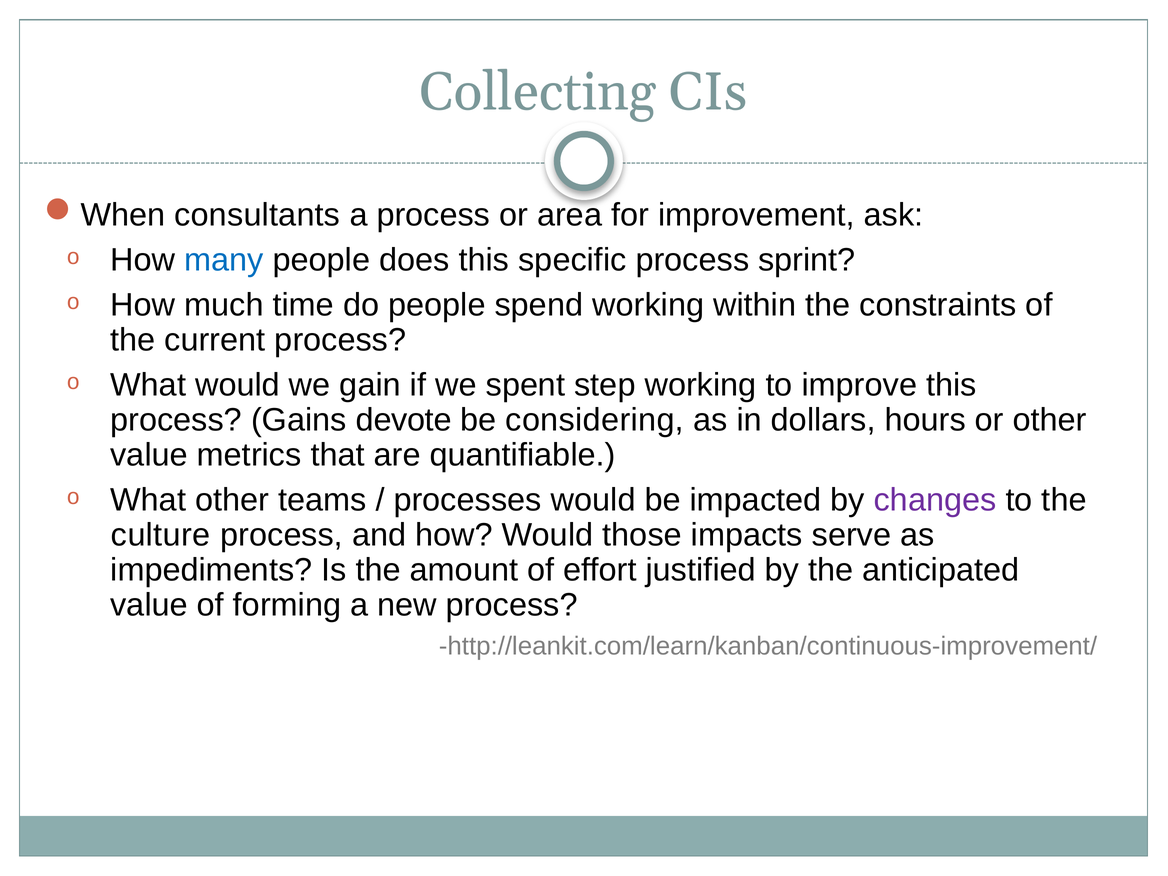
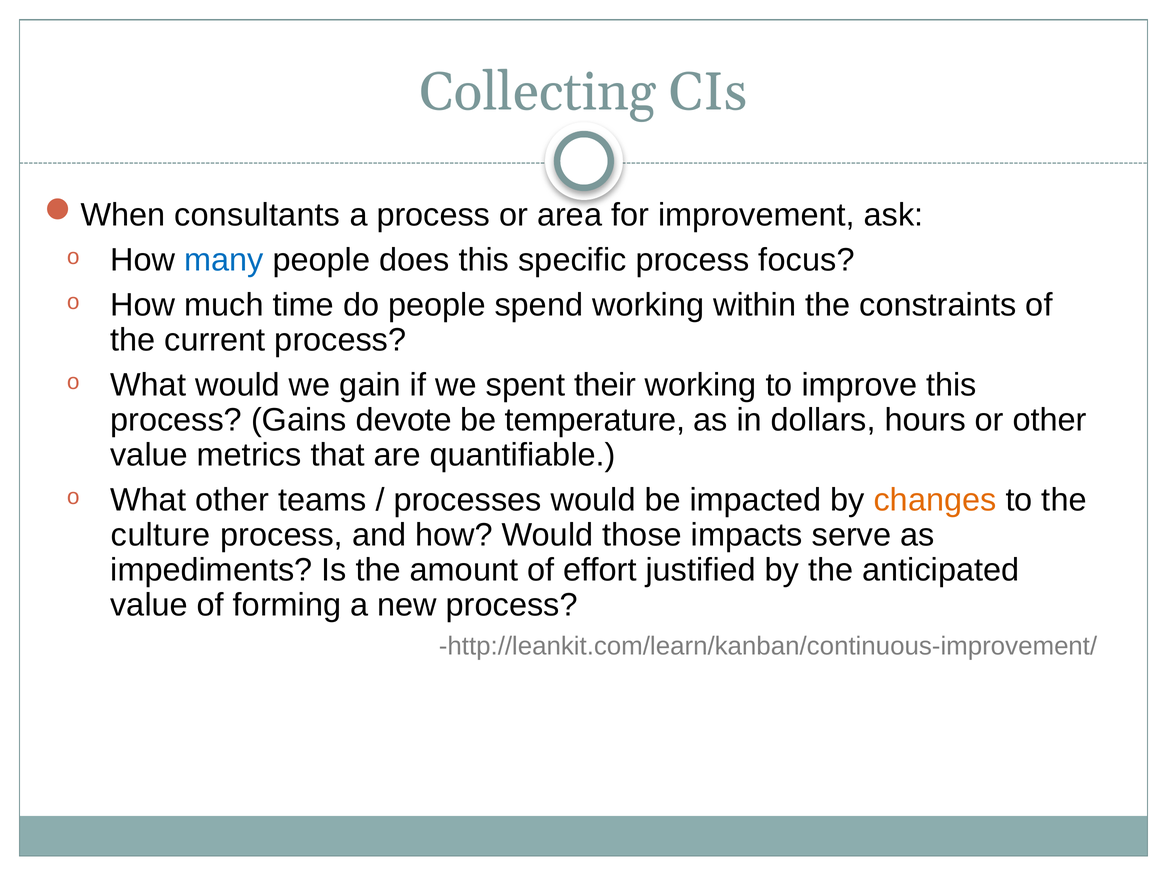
sprint: sprint -> focus (807, 260)
step: step -> their (605, 385)
considering: considering -> temperature (595, 420)
changes colour: purple -> orange (935, 500)
